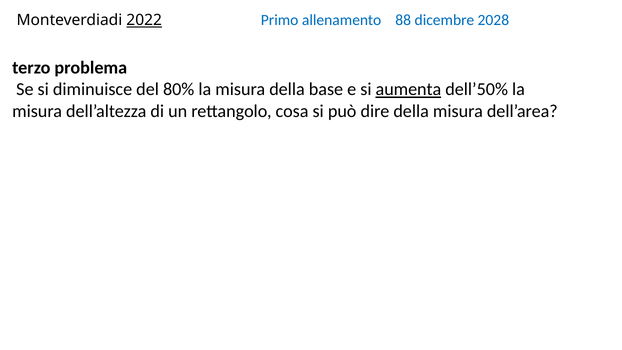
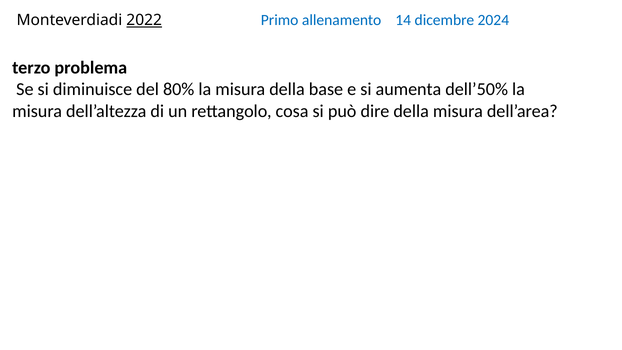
88: 88 -> 14 (403, 20)
2028: 2028 -> 2024 (493, 20)
aumenta underline: present -> none (408, 89)
